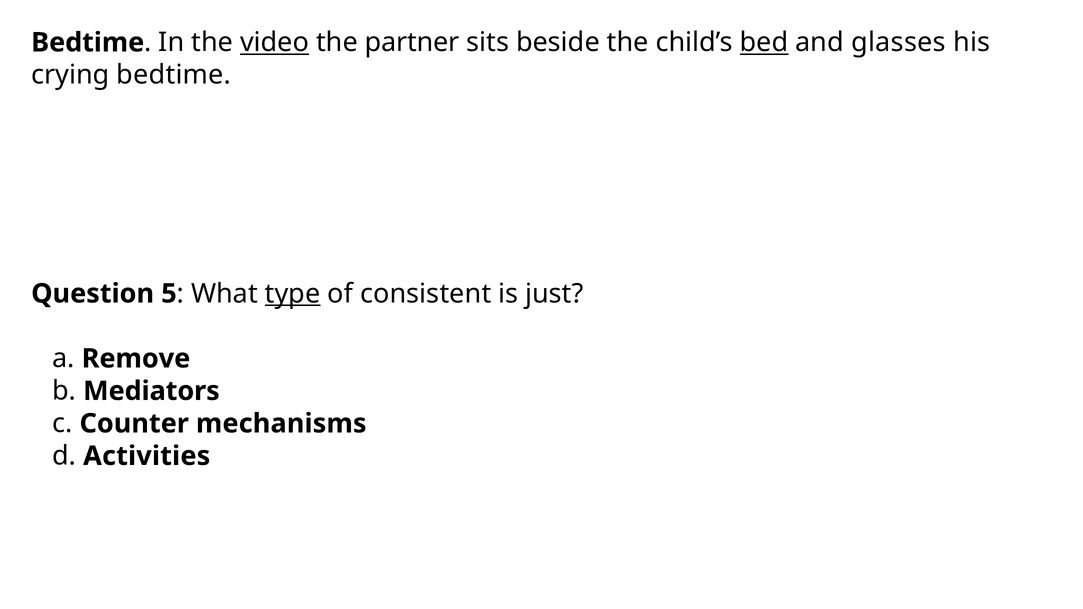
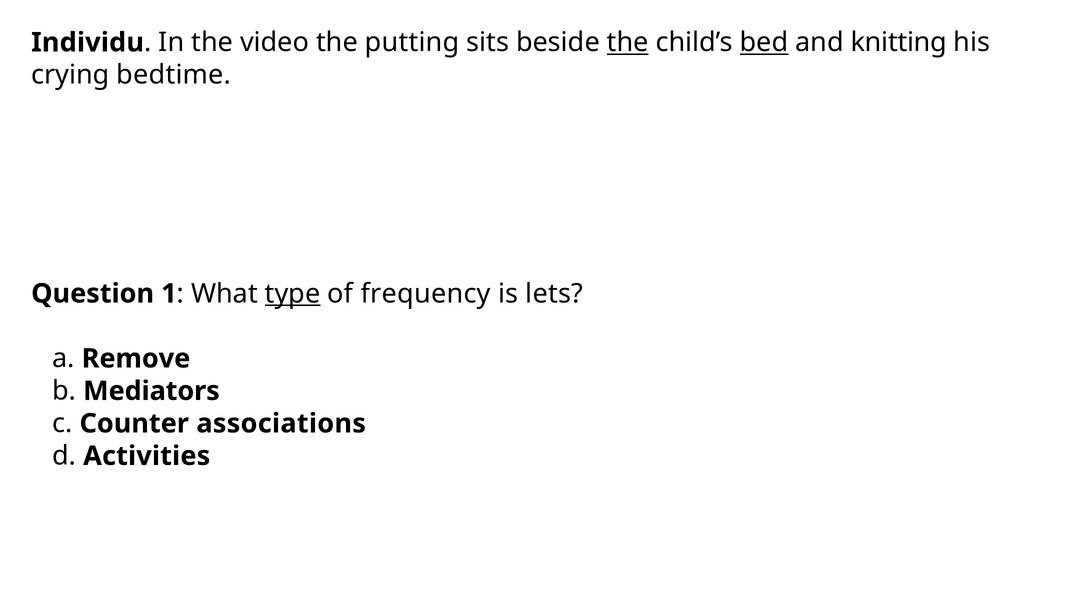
Bedtime: Bedtime -> Individu (88, 43)
video underline: present -> none (275, 43)
partner: partner -> putting (412, 43)
the underline: none -> present (628, 43)
glasses: glasses -> knitting (899, 43)
5: 5 -> 1 (169, 294)
consistent: consistent -> frequency (426, 294)
just: just -> lets (554, 294)
mechanisms: mechanisms -> associations (281, 424)
